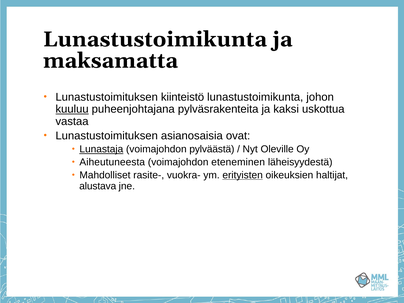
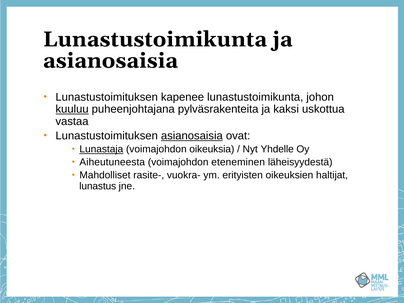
maksamatta: maksamatta -> asianosaisia (110, 61)
kiinteistö: kiinteistö -> kapenee (183, 97)
asianosaisia underline: none -> present (192, 136)
pylväästä: pylväästä -> oikeuksia (212, 149)
Oleville: Oleville -> Yhdelle (277, 149)
erityisten underline: present -> none (243, 175)
alustava: alustava -> lunastus (98, 186)
